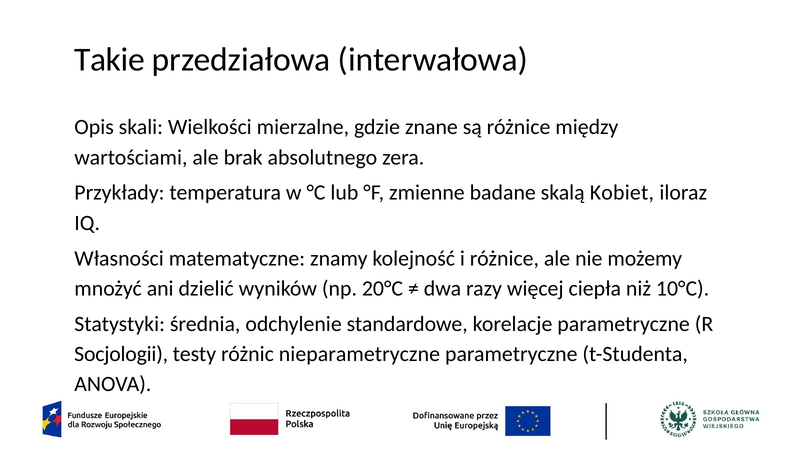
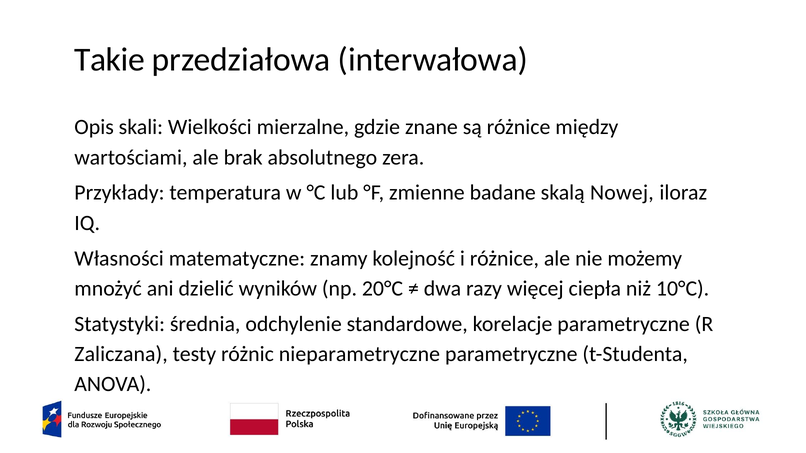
Kobiet: Kobiet -> Nowej (622, 193)
Socjologii: Socjologii -> Zaliczana (121, 354)
